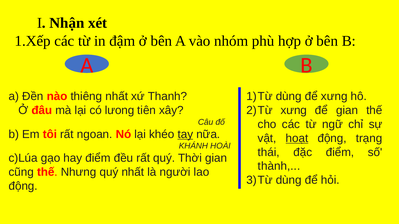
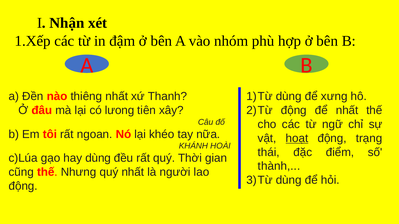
xưng: xưng -> động (294, 111)
để gian: gian -> nhất (347, 111)
tay underline: present -> none (185, 135)
hay điểm: điểm -> dùng (98, 158)
